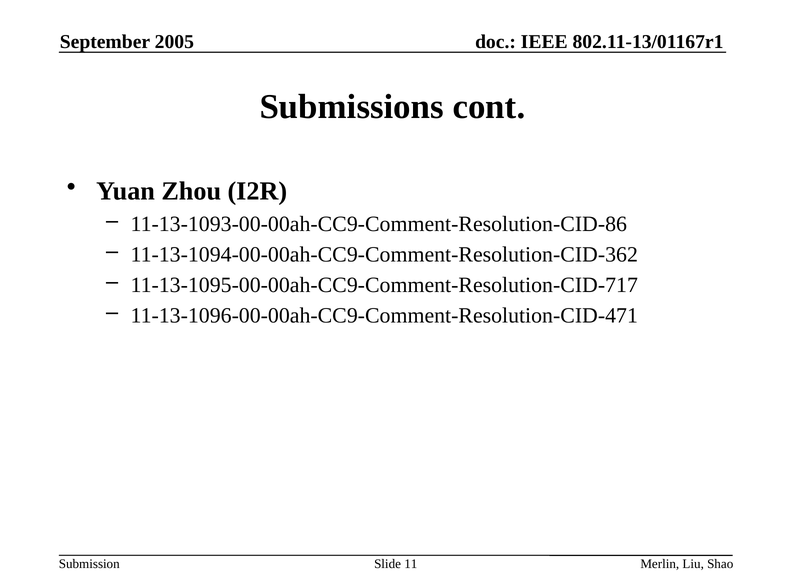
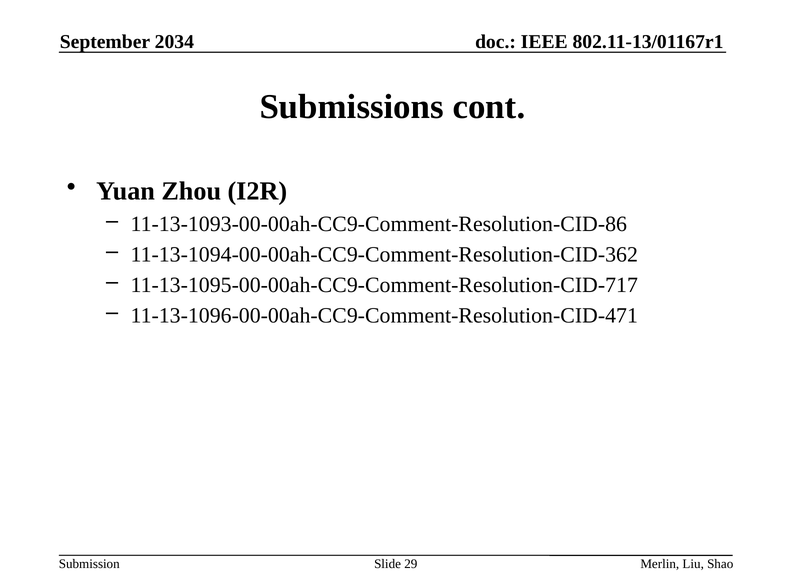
2005: 2005 -> 2034 (174, 42)
11: 11 -> 29 (411, 565)
